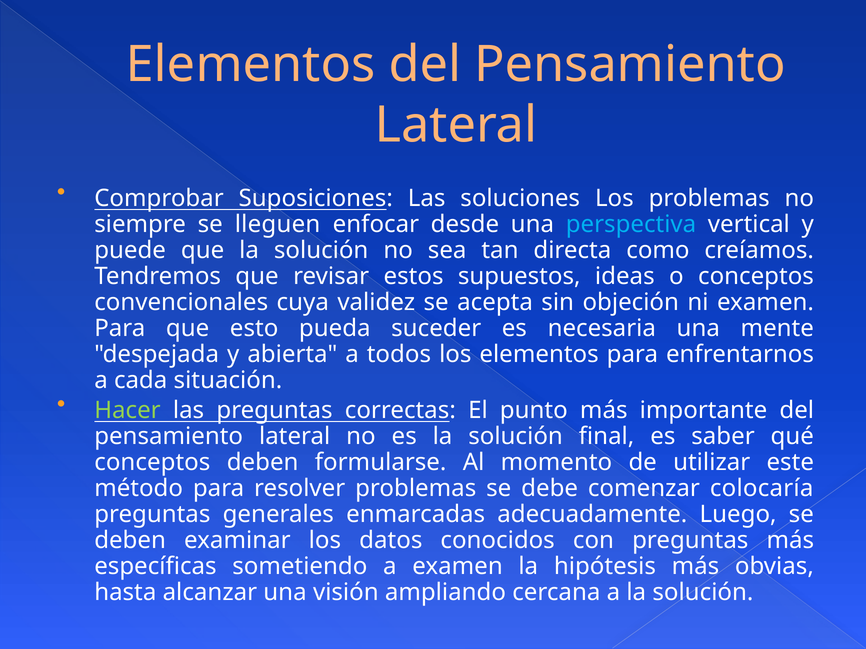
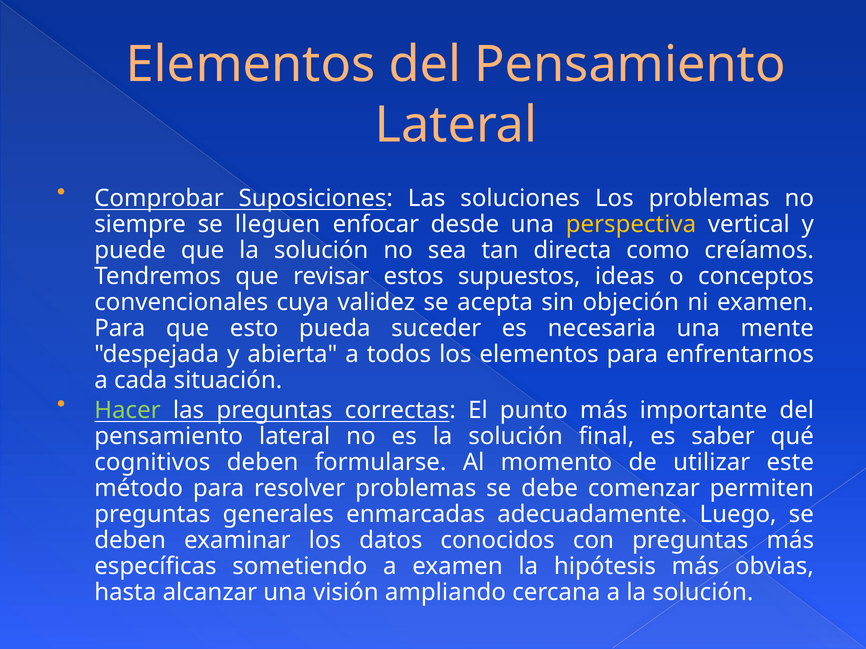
perspectiva colour: light blue -> yellow (631, 225)
conceptos: conceptos -> cognitivos (152, 463)
colocaría: colocaría -> permiten (762, 489)
